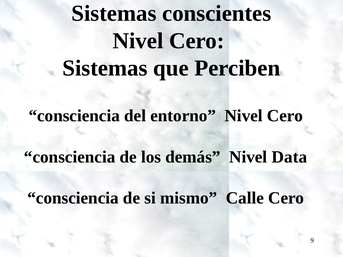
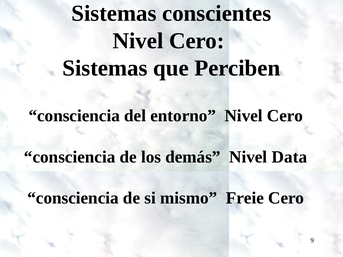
Calle: Calle -> Freie (245, 198)
